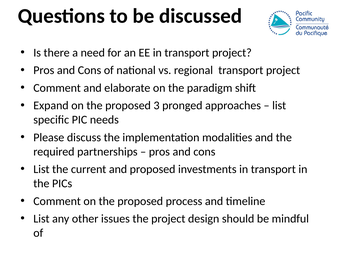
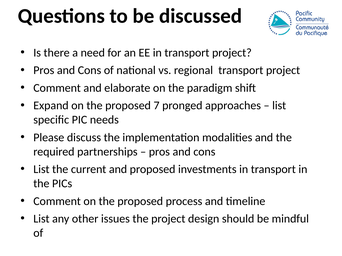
3: 3 -> 7 (157, 106)
